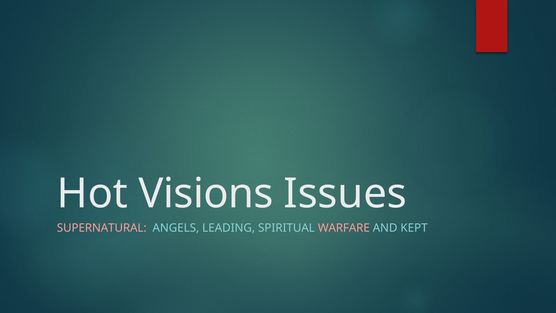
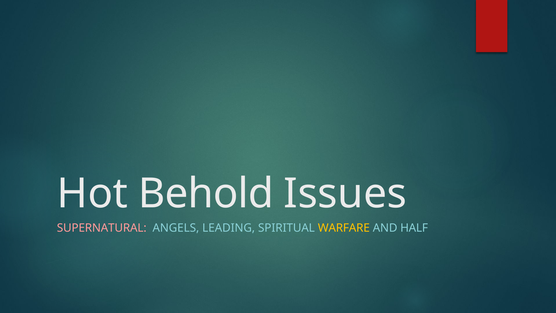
Visions: Visions -> Behold (206, 194)
WARFARE colour: pink -> yellow (344, 228)
KEPT: KEPT -> HALF (414, 228)
